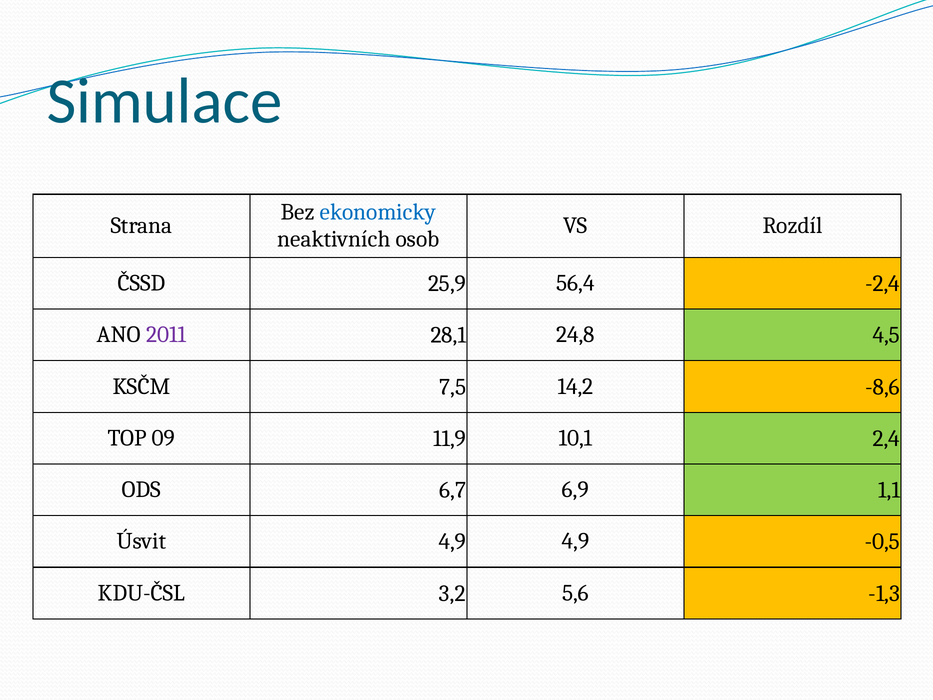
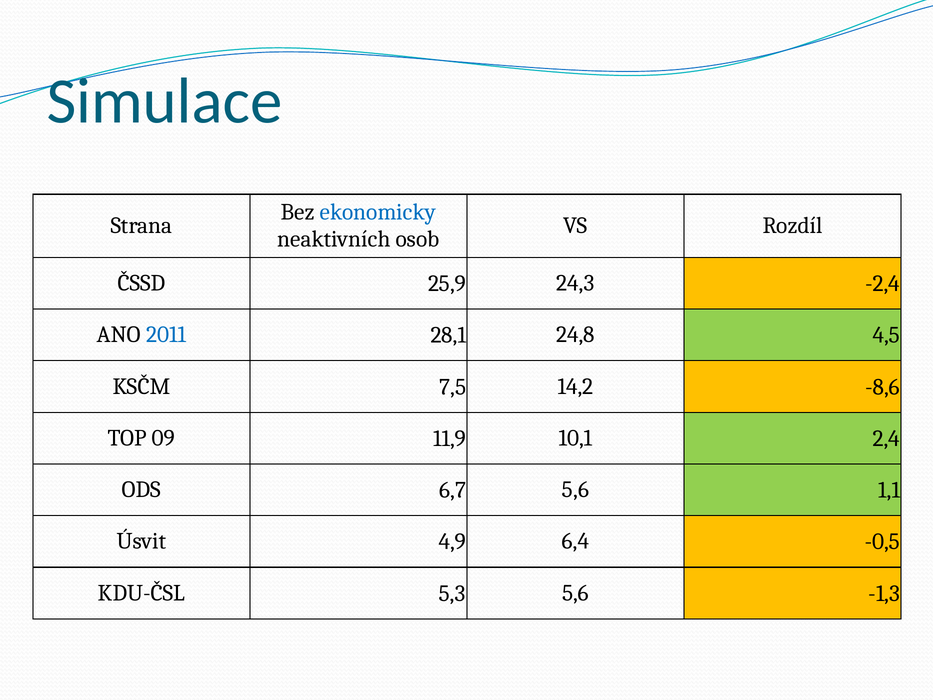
56,4: 56,4 -> 24,3 (575, 283)
2011 colour: purple -> blue (166, 335)
6,7 6,9: 6,9 -> 5,6 (575, 489)
4,9 4,9: 4,9 -> 6,4 (575, 541)
3,2: 3,2 -> 5,3 (452, 593)
